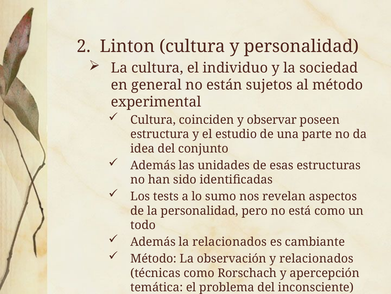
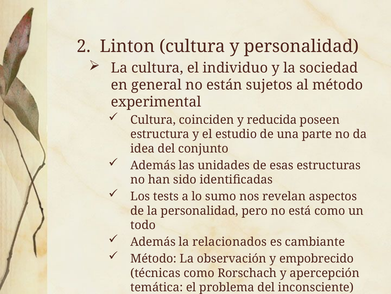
observar: observar -> reducida (272, 120)
y relacionados: relacionados -> empobrecido (317, 258)
